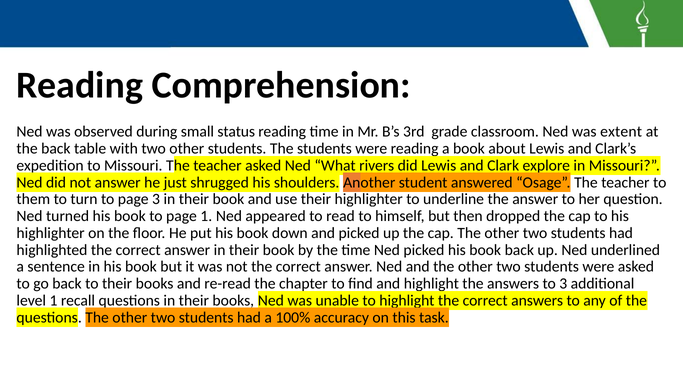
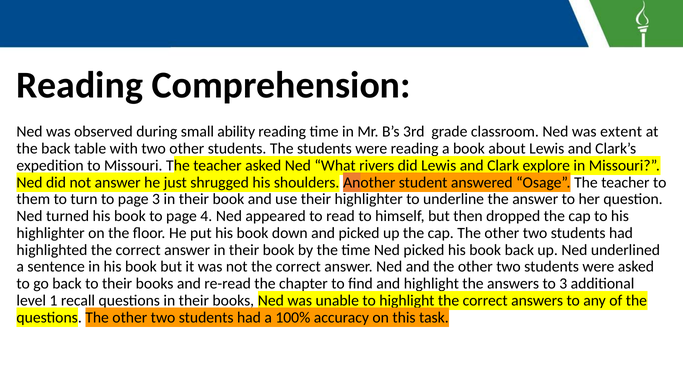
status: status -> ability (236, 132)
page 1: 1 -> 4 (206, 216)
